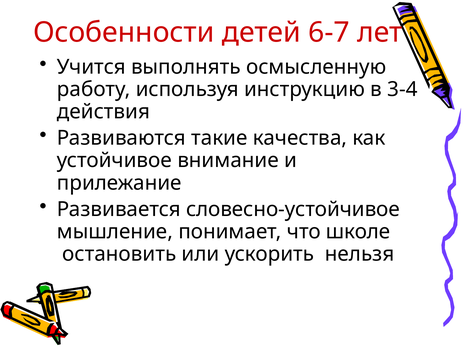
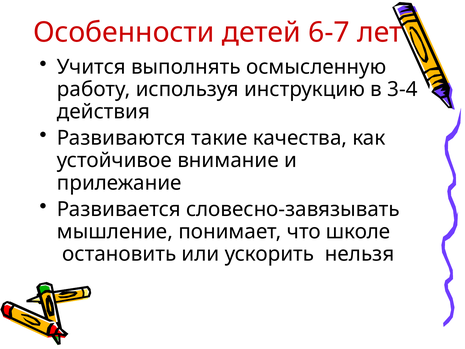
словесно-устойчивое: словесно-устойчивое -> словесно-завязывать (293, 209)
